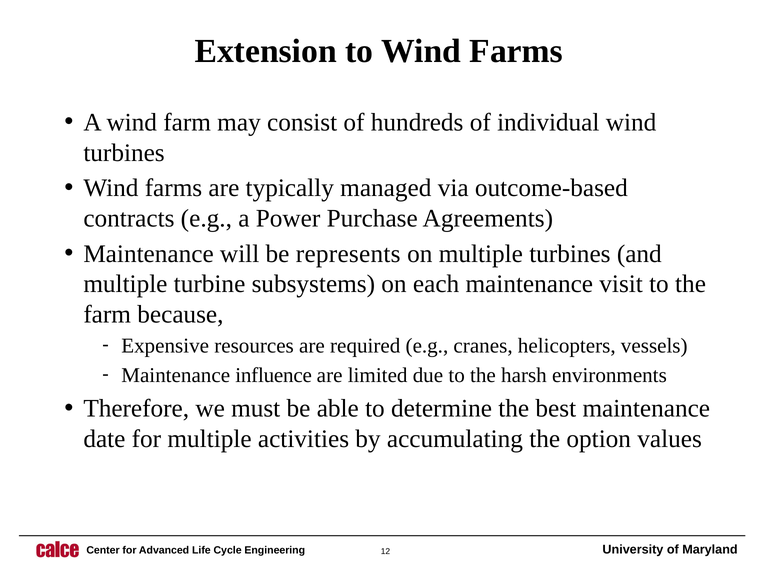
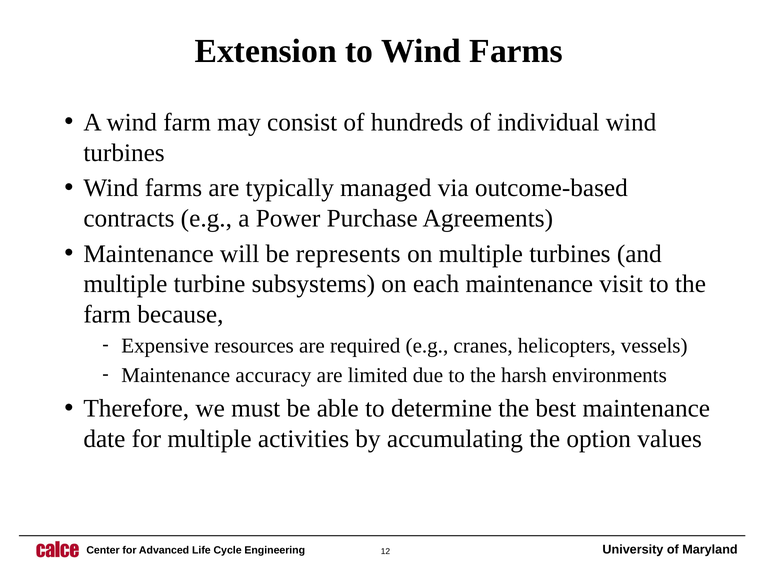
influence: influence -> accuracy (273, 376)
